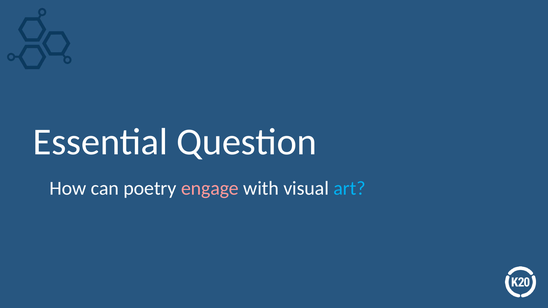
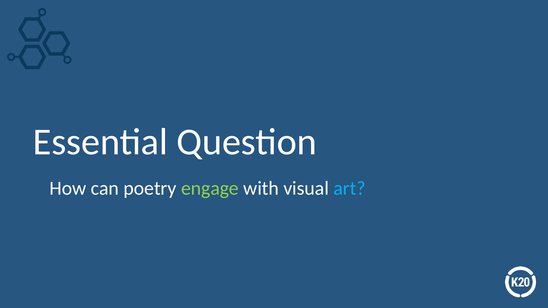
engage colour: pink -> light green (210, 189)
